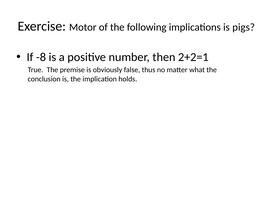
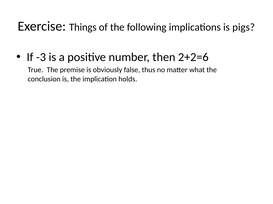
Motor: Motor -> Things (83, 27)
-8: -8 -> -3 (41, 57)
2+2=1: 2+2=1 -> 2+2=6 (193, 57)
